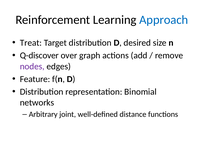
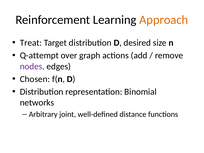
Approach colour: blue -> orange (164, 20)
Q-discover: Q-discover -> Q-attempt (39, 55)
Feature: Feature -> Chosen (35, 79)
